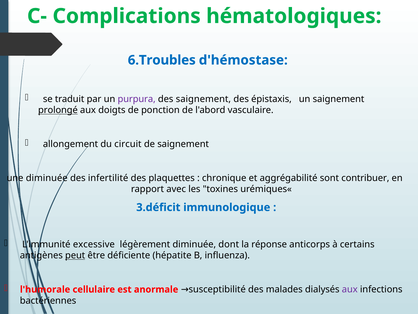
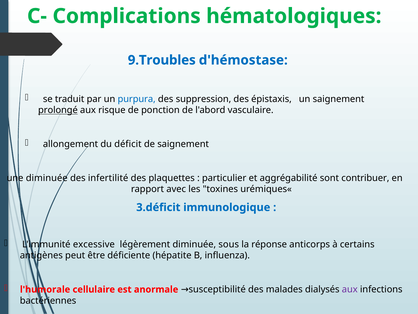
6.Troubles: 6.Troubles -> 9.Troubles (162, 60)
purpura colour: purple -> blue (137, 99)
des saignement: saignement -> suppression (203, 99)
doigts: doigts -> risque (112, 110)
circuit: circuit -> déficit (128, 144)
chronique: chronique -> particulier (224, 178)
dont: dont -> sous (229, 244)
peut underline: present -> none (75, 255)
